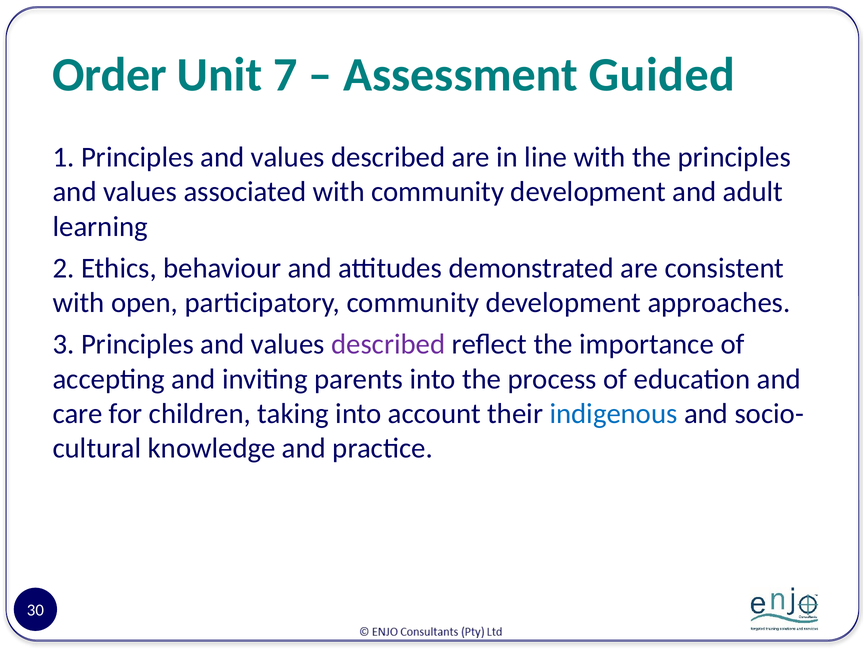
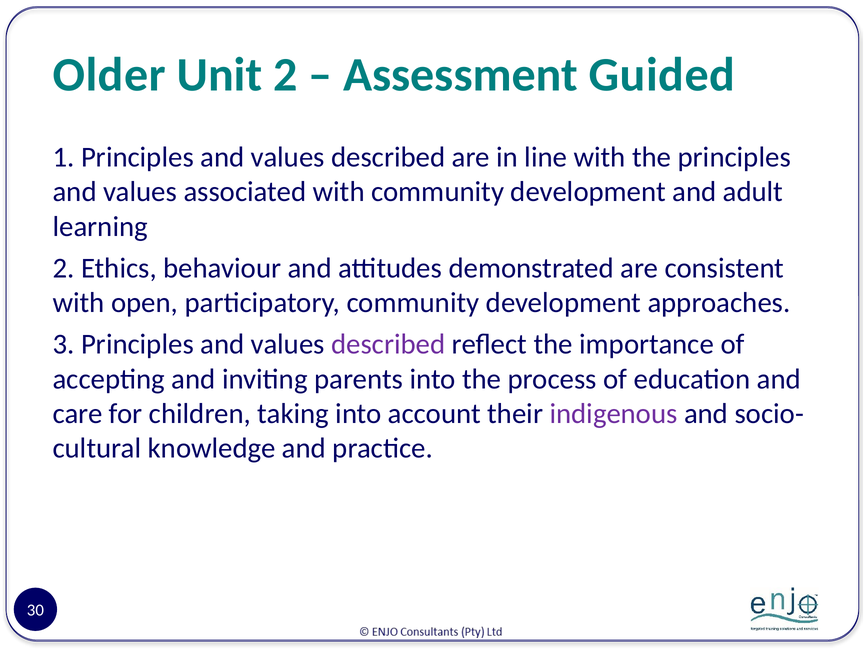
Order: Order -> Older (109, 75)
Unit 7: 7 -> 2 (285, 75)
indigenous colour: blue -> purple (614, 413)
